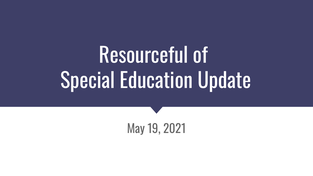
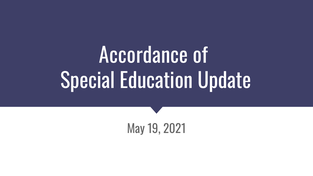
Resourceful: Resourceful -> Accordance (143, 56)
